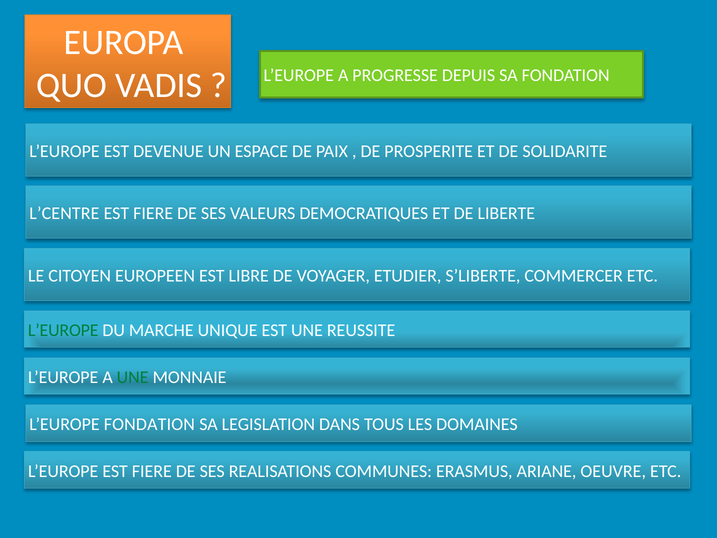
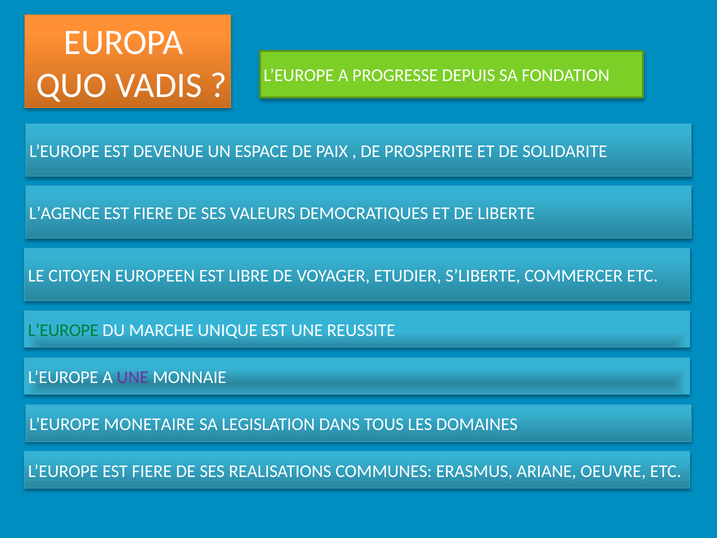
L’CENTRE: L’CENTRE -> L’AGENCE (65, 213)
UNE colour: green -> purple (133, 377)
L’EUROPE FONDATION: FONDATION -> MONETAIRE (149, 424)
